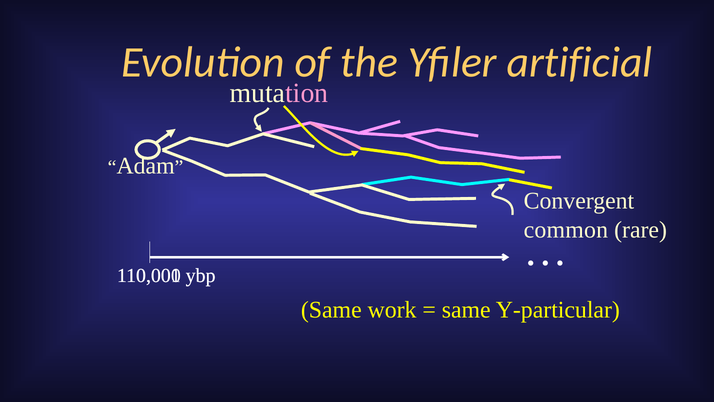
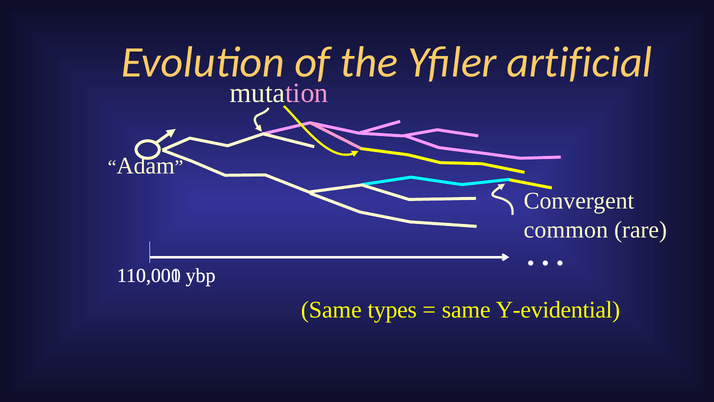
work: work -> types (392, 310)
Y-particular: Y-particular -> Y-evidential (558, 310)
